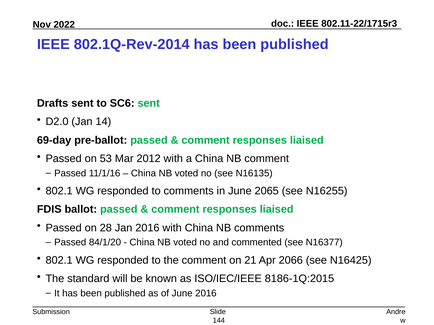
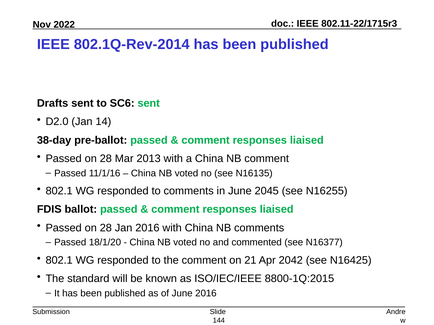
69-day: 69-day -> 38-day (54, 140)
53: 53 -> 28 (106, 159)
2012: 2012 -> 2013 (149, 159)
2065: 2065 -> 2045 (267, 191)
84/1/20: 84/1/20 -> 18/1/20 (105, 243)
2066: 2066 -> 2042 (291, 261)
8186-1Q:2015: 8186-1Q:2015 -> 8800-1Q:2015 (299, 279)
